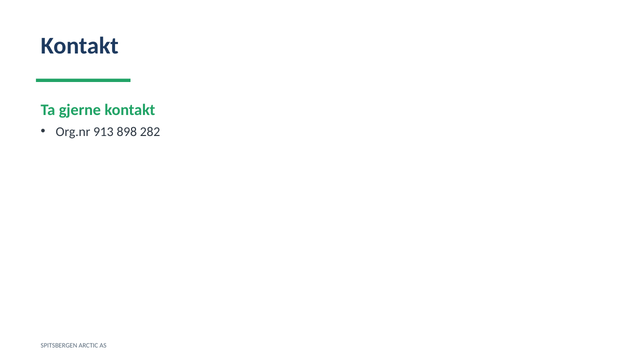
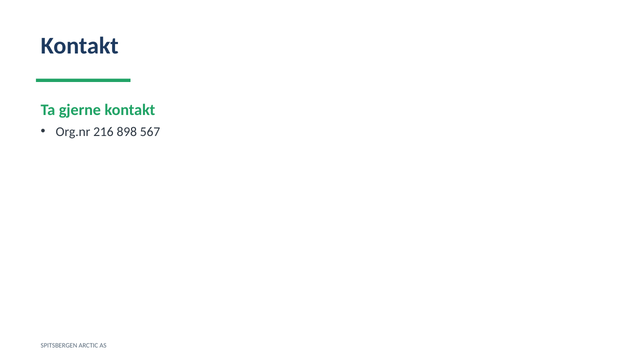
913: 913 -> 216 (103, 132)
282: 282 -> 567 (150, 132)
